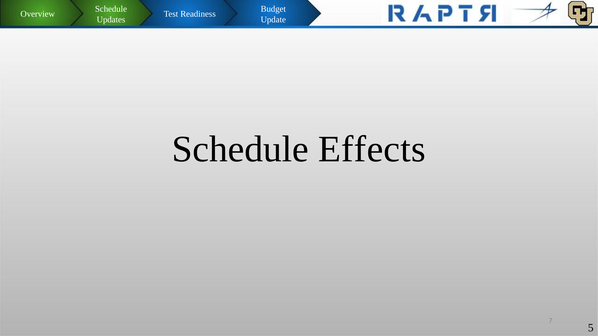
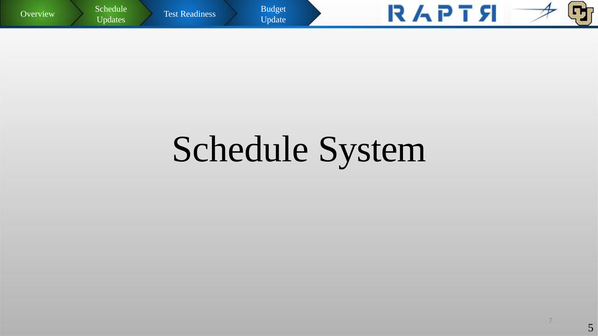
Effects: Effects -> System (372, 149)
